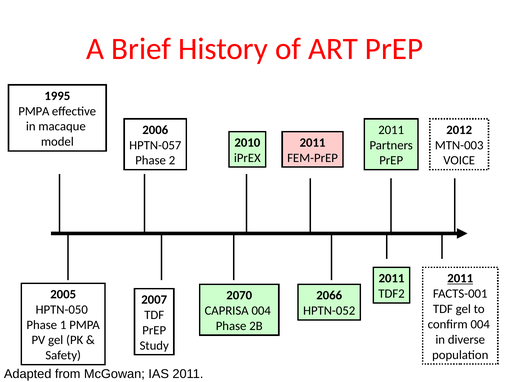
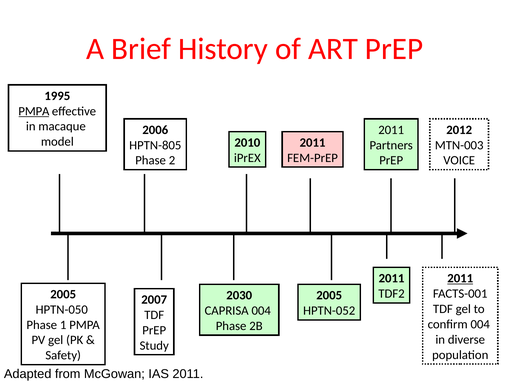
PMPA underline: none -> present (34, 111)
HPTN-057: HPTN-057 -> HPTN-805 (155, 145)
2070: 2070 -> 2030 (239, 296)
2066: 2066 -> 2005 (329, 296)
